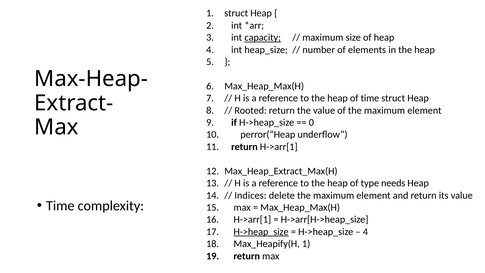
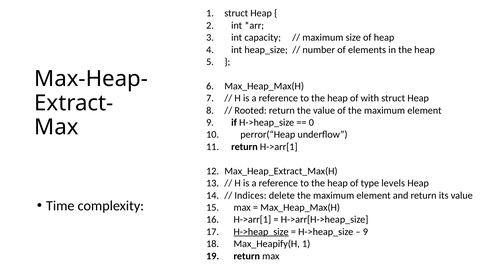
capacity underline: present -> none (263, 38)
of time: time -> with (370, 98)
needs: needs -> levels (393, 183)
4: 4 -> 9 (365, 232)
